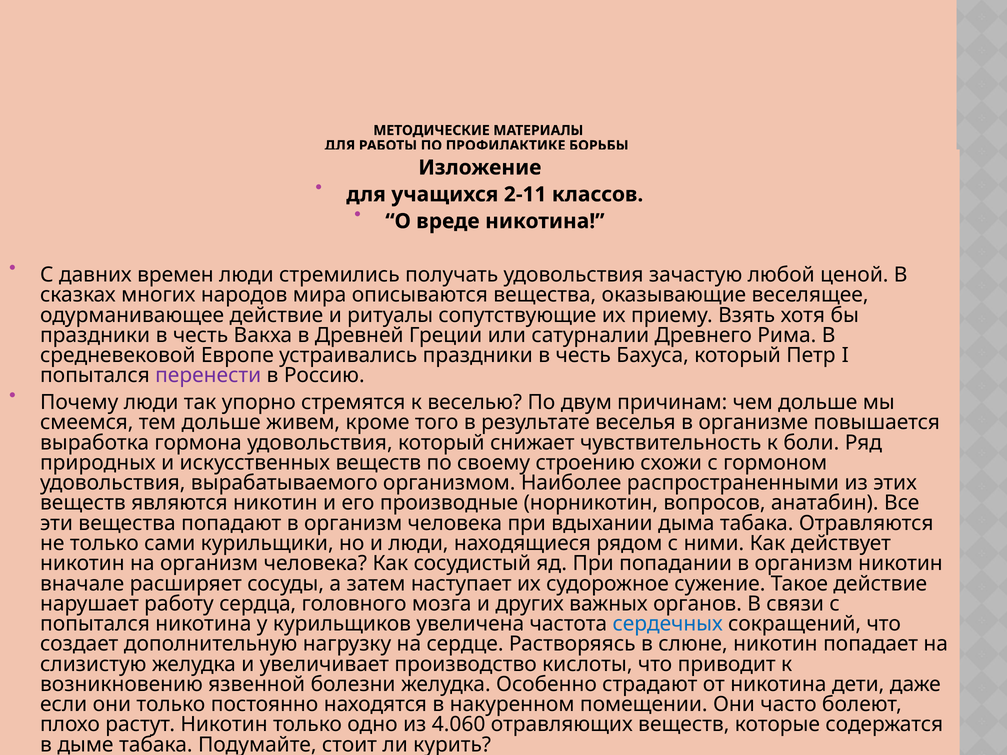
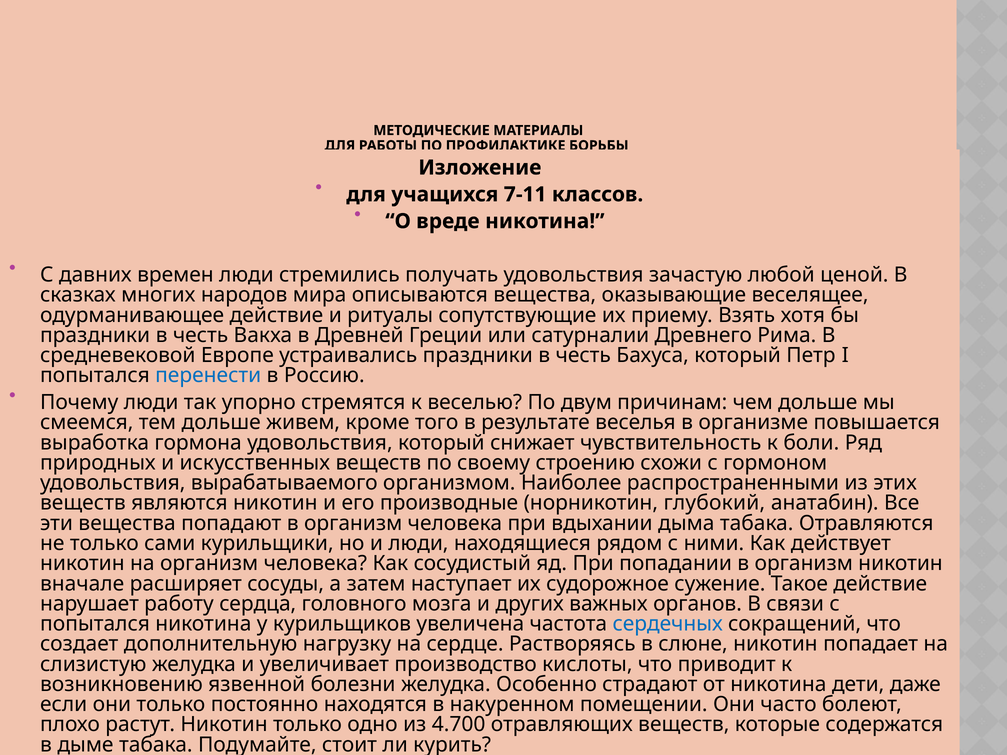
2-11: 2-11 -> 7-11 (525, 194)
перенести colour: purple -> blue (208, 376)
вопросов: вопросов -> глубокий (714, 503)
4.060: 4.060 -> 4.700 (459, 725)
